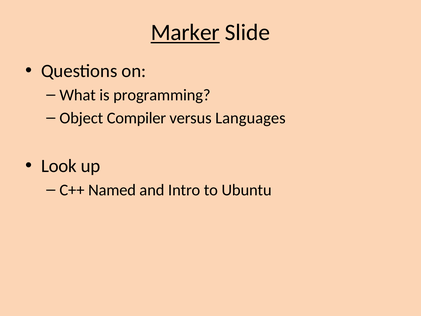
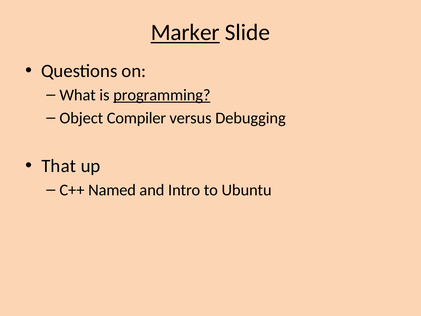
programming underline: none -> present (162, 95)
Languages: Languages -> Debugging (251, 118)
Look: Look -> That (59, 166)
